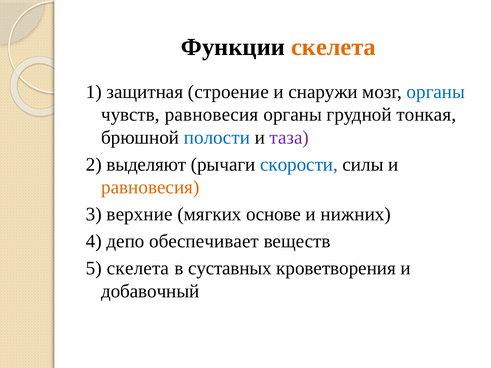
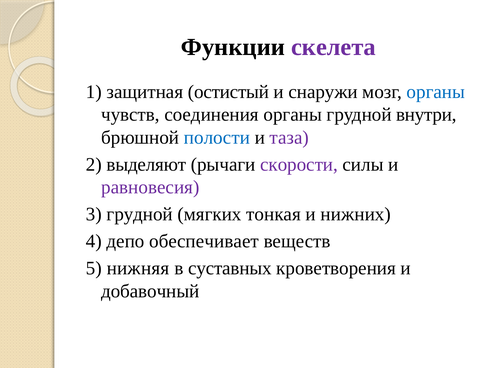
скелета colour: orange -> purple (333, 47)
строение: строение -> остистый (229, 92)
чувств равновесия: равновесия -> соединения (212, 115)
тонкая: тонкая -> внутри (426, 115)
скорости colour: blue -> purple (299, 165)
равновесия colour: orange -> purple (150, 187)
3 верхние: верхние -> грудной (140, 214)
основе: основе -> тонкая (274, 214)
5 скелета: скелета -> нижняя (138, 268)
